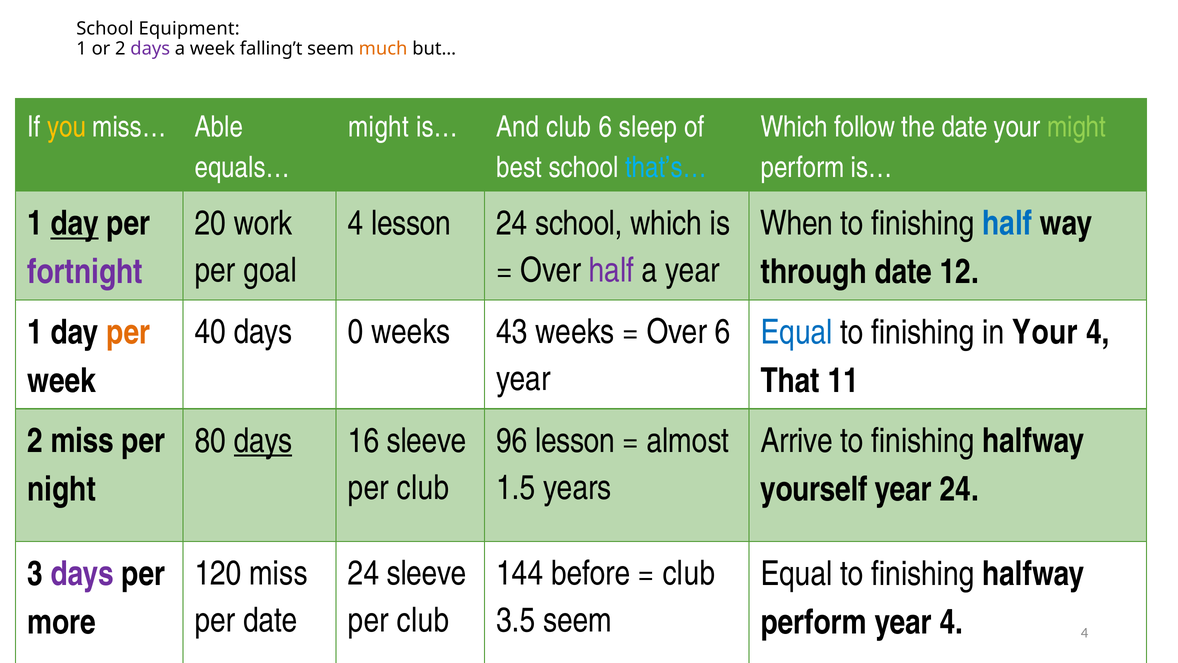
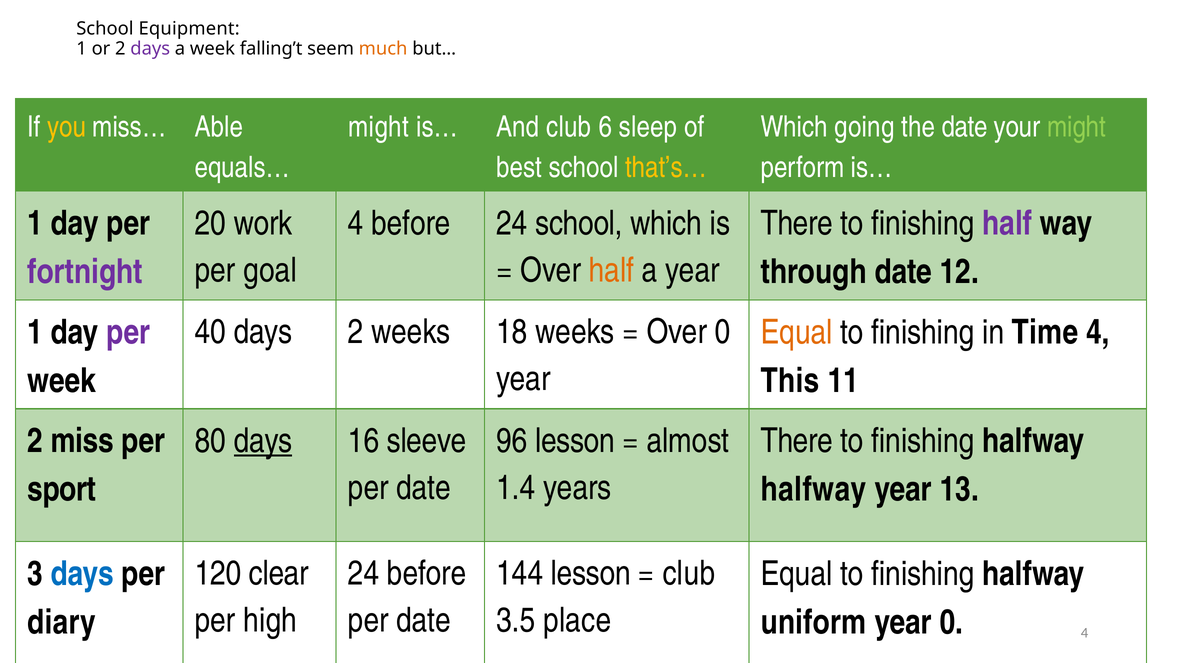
follow: follow -> going (864, 127)
that’s… colour: light blue -> yellow (666, 167)
4 lesson: lesson -> before (411, 223)
When: When -> There (797, 223)
half colour: blue -> purple (1007, 223)
day underline: present -> none (75, 223)
half colour: purple -> orange (611, 270)
days 0: 0 -> 2 (356, 332)
43: 43 -> 18 (512, 332)
Over 6: 6 -> 0 (723, 332)
Equal colour: blue -> orange (797, 332)
in Your: Your -> Time (1045, 332)
per colour: orange -> purple (128, 332)
That: That -> This (790, 381)
Arrive: Arrive -> There (797, 441)
club: club -> date (424, 488)
1.5: 1.5 -> 1.4 (516, 488)
night: night -> sport (62, 489)
yourself: yourself -> halfway (814, 489)
year 24: 24 -> 13 (959, 489)
120 miss: miss -> clear (279, 573)
24 sleeve: sleeve -> before (427, 573)
144 before: before -> lesson (591, 573)
days colour: purple -> blue (82, 574)
per date: date -> high (270, 620)
club: club -> date (424, 620)
3.5 seem: seem -> place (577, 620)
more: more -> diary (61, 622)
perform: perform -> uniform (814, 622)
year 4: 4 -> 0 (952, 622)
